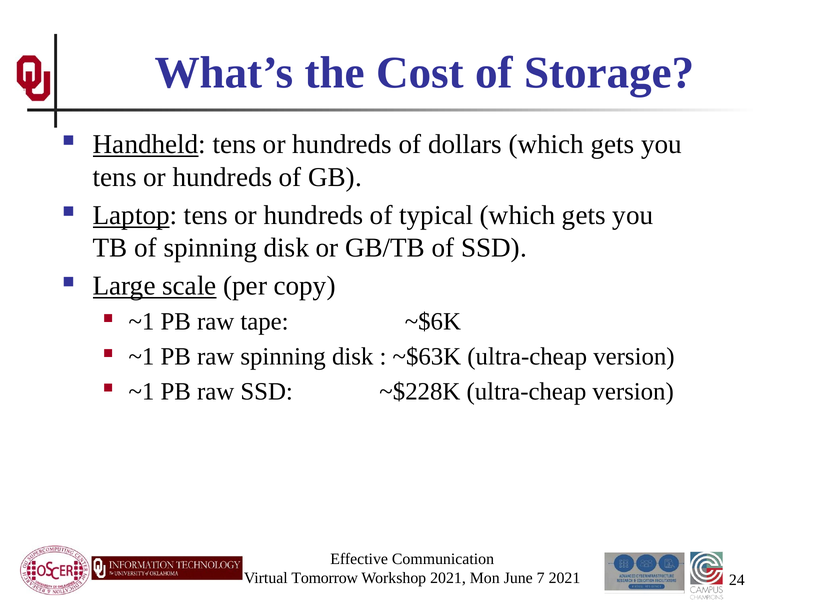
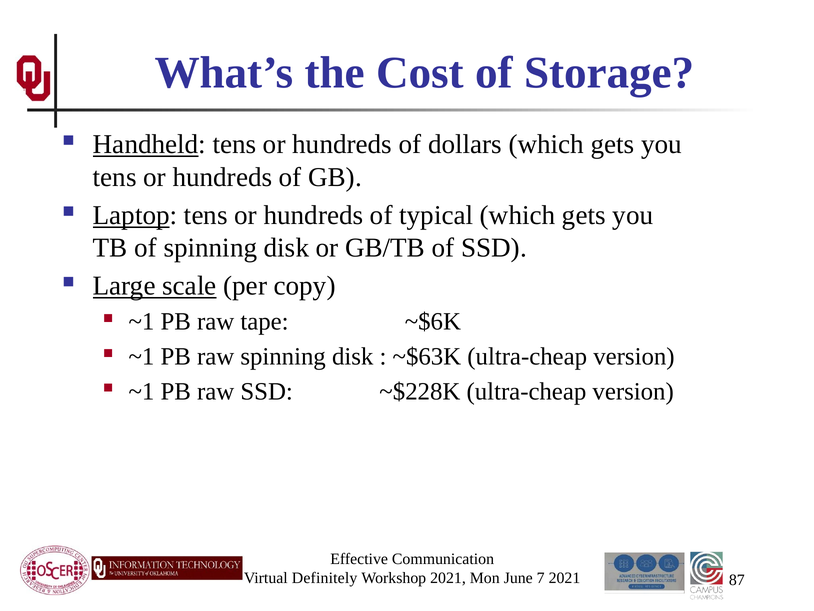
Tomorrow: Tomorrow -> Definitely (325, 578)
24: 24 -> 87 (737, 579)
